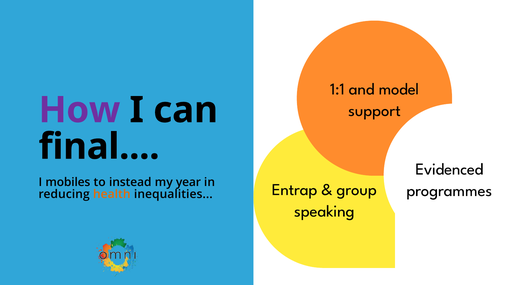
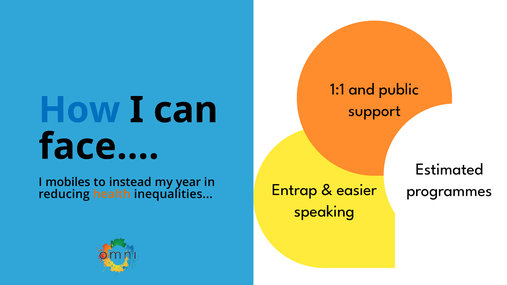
model: model -> public (399, 89)
How colour: purple -> blue (79, 110)
final: final -> face (99, 147)
Evidenced: Evidenced -> Estimated (449, 169)
group: group -> easier (357, 190)
